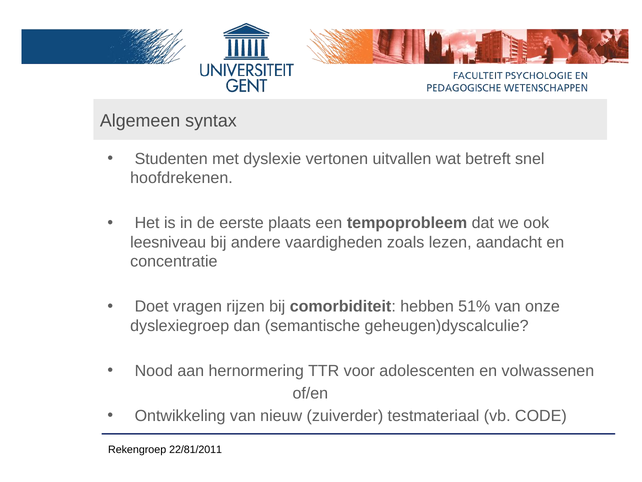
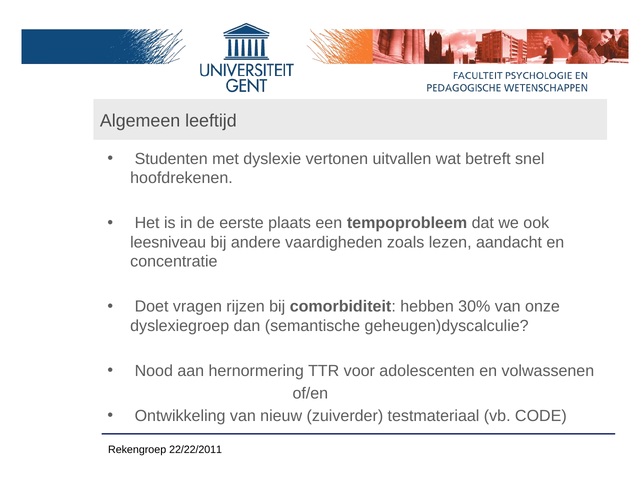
syntax: syntax -> leeftijd (211, 121)
51%: 51% -> 30% (474, 306)
22/81/2011: 22/81/2011 -> 22/22/2011 (196, 449)
